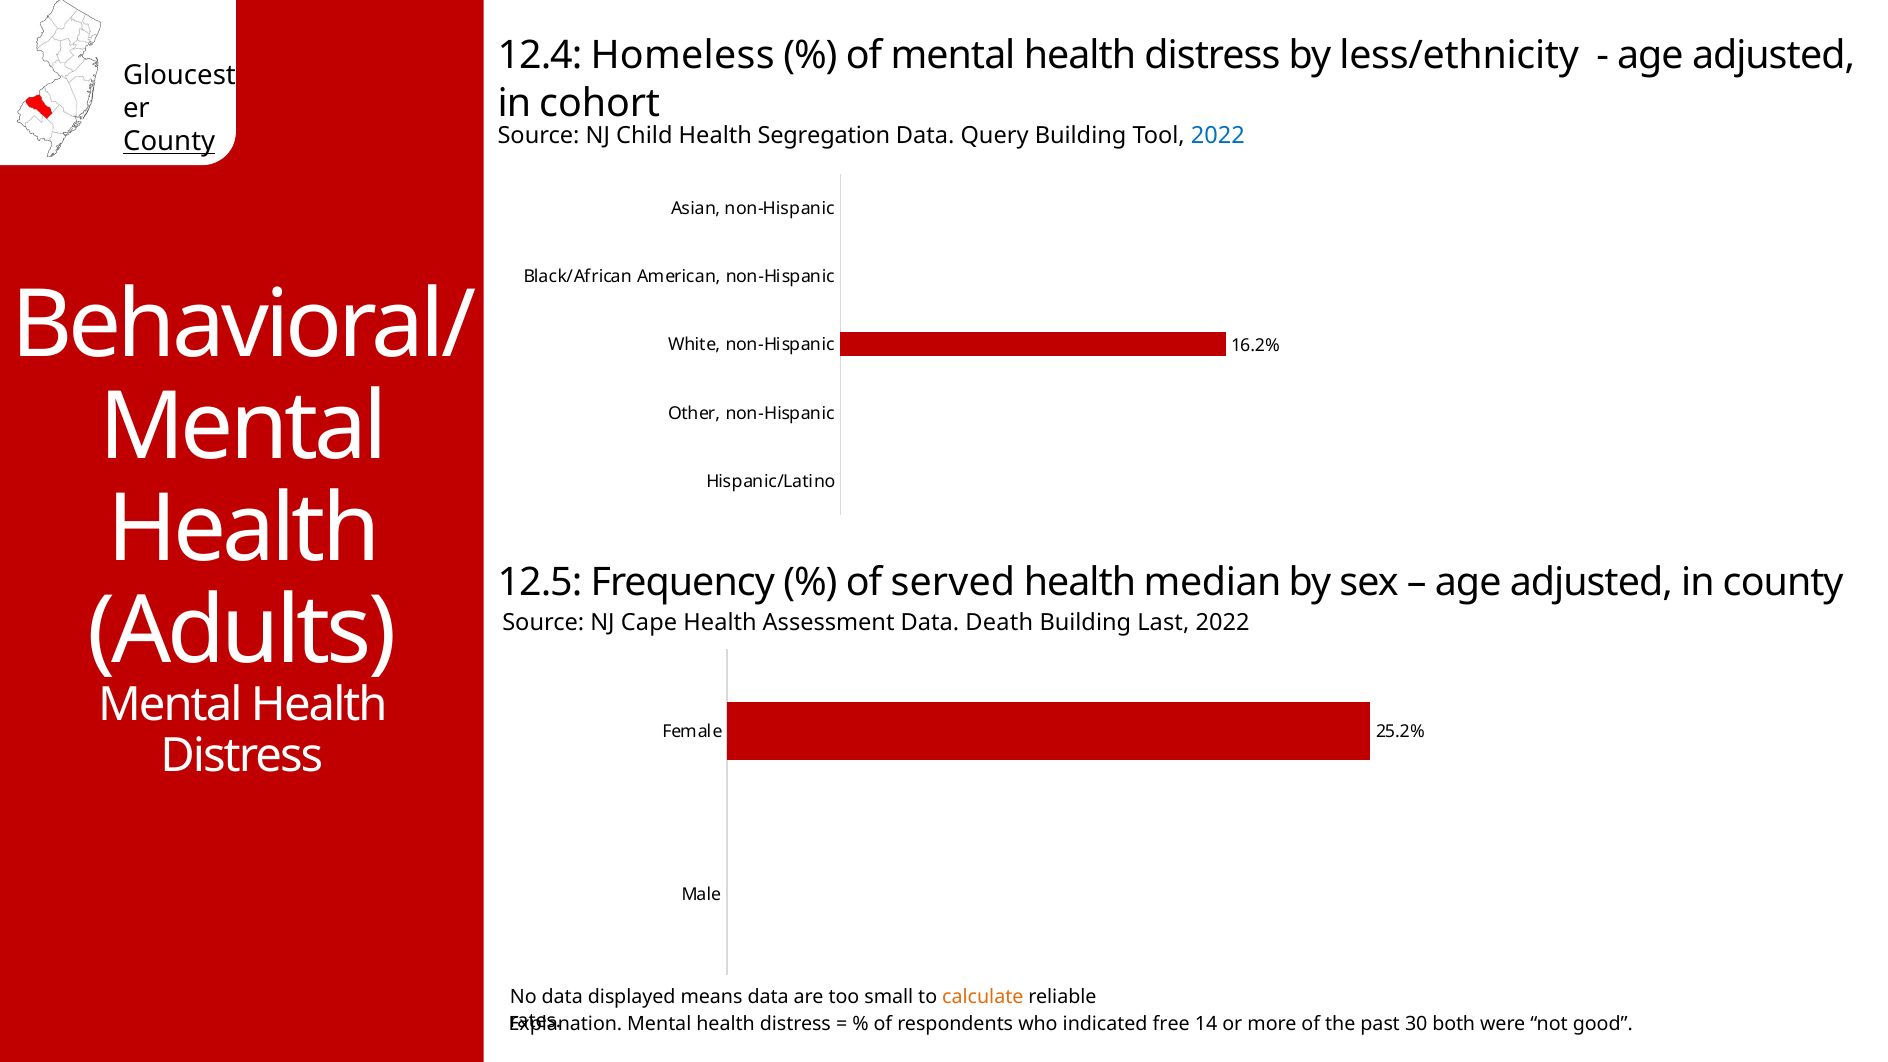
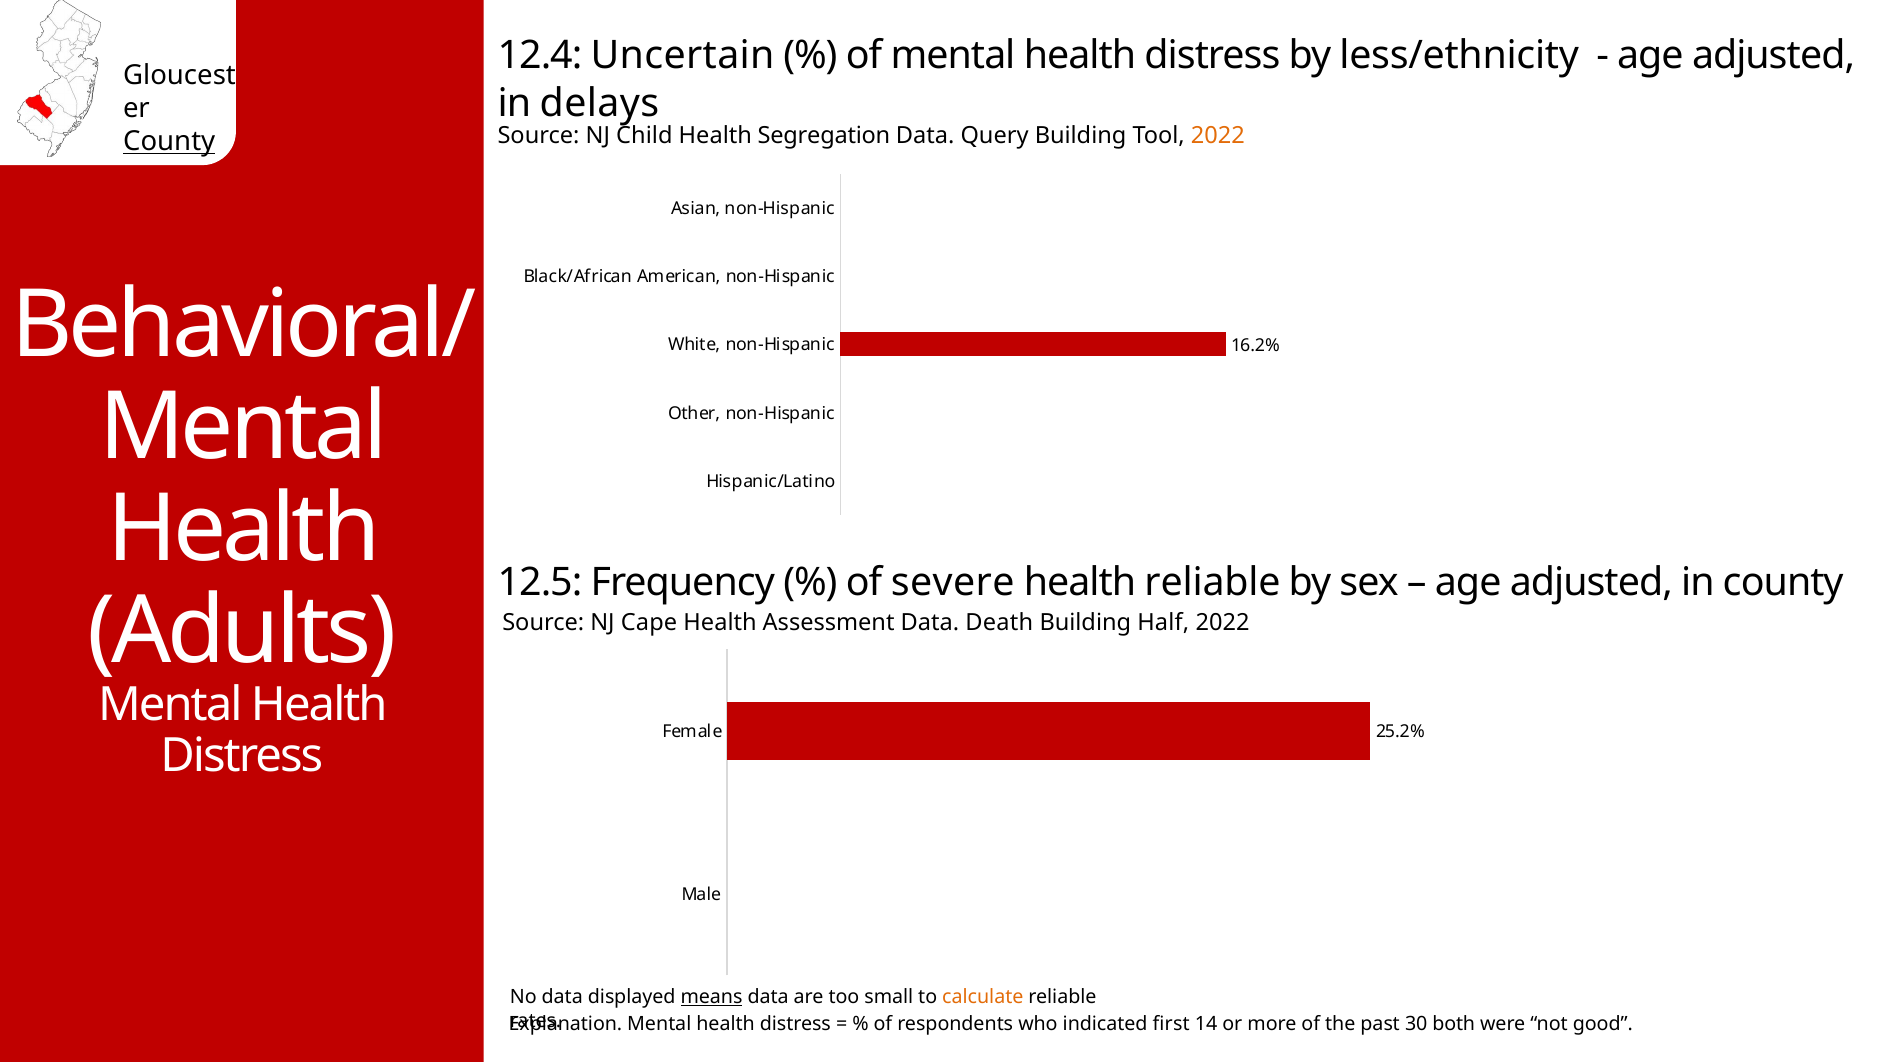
Homeless: Homeless -> Uncertain (683, 56)
cohort: cohort -> delays (599, 103)
2022 colour: blue -> orange (1218, 136)
served: served -> severe (953, 582)
health median: median -> reliable (1213, 582)
Last: Last -> Half (1163, 622)
means underline: none -> present (712, 997)
free: free -> first (1171, 1024)
